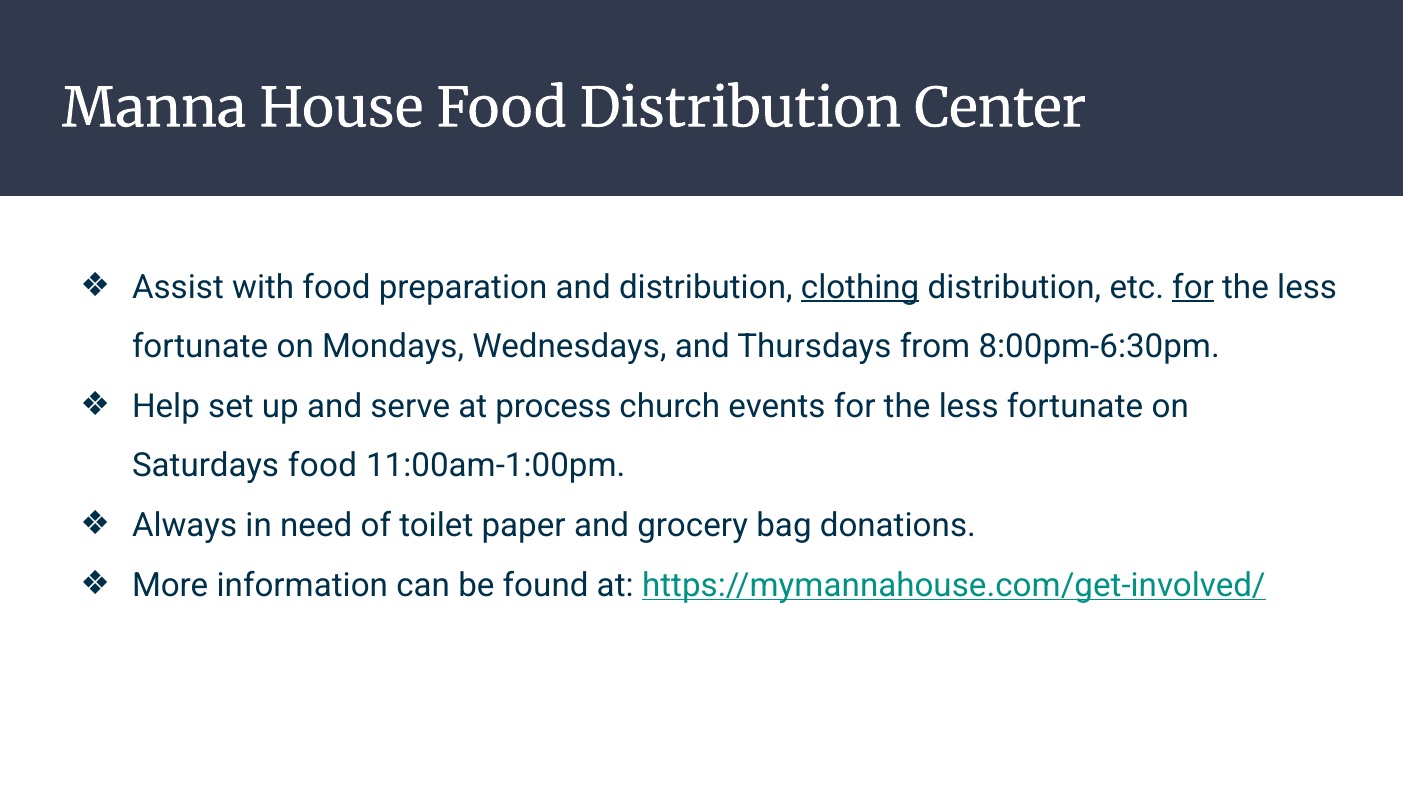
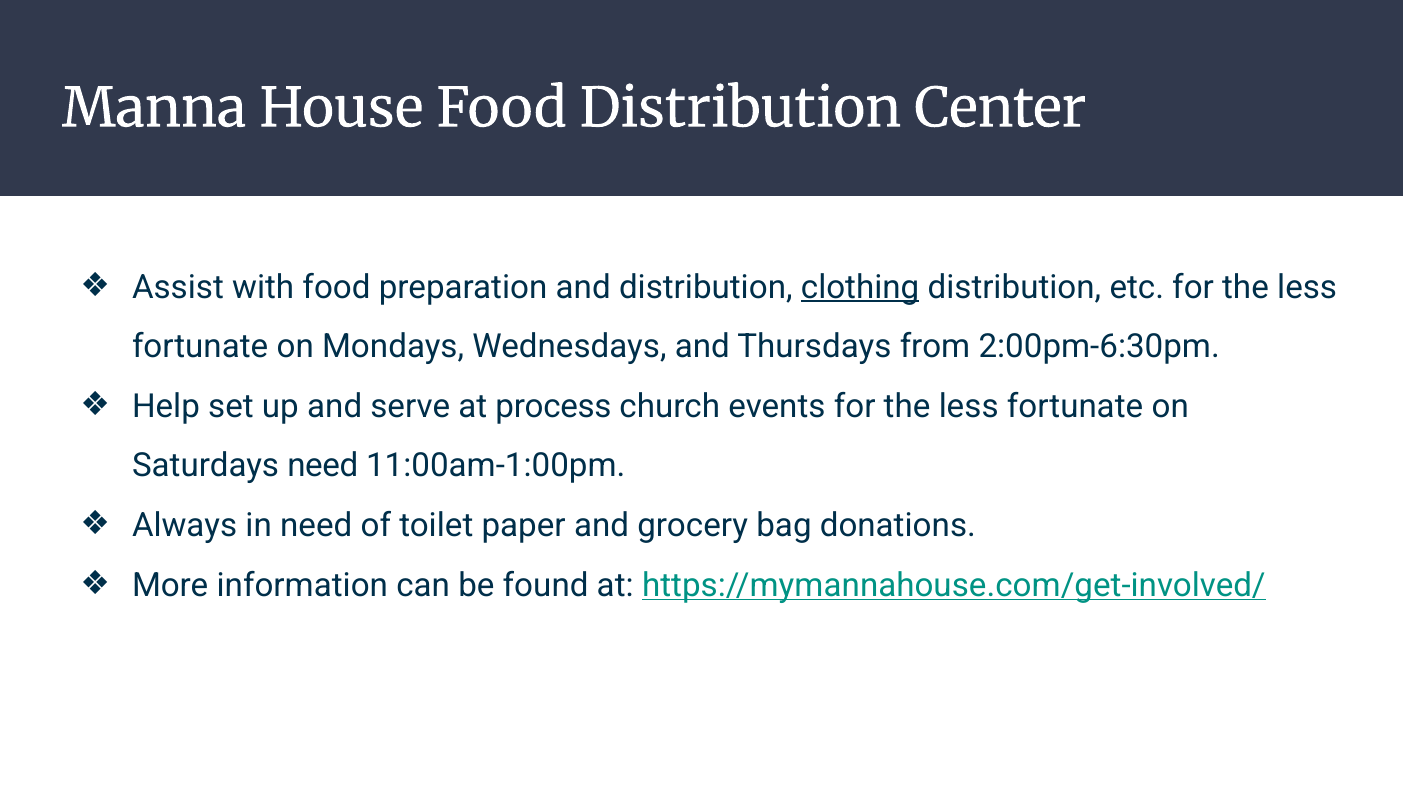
for underline: present -> none (1193, 287)
8:00pm-6:30pm: 8:00pm-6:30pm -> 2:00pm-6:30pm (1099, 347)
Saturdays food: food -> need (323, 466)
